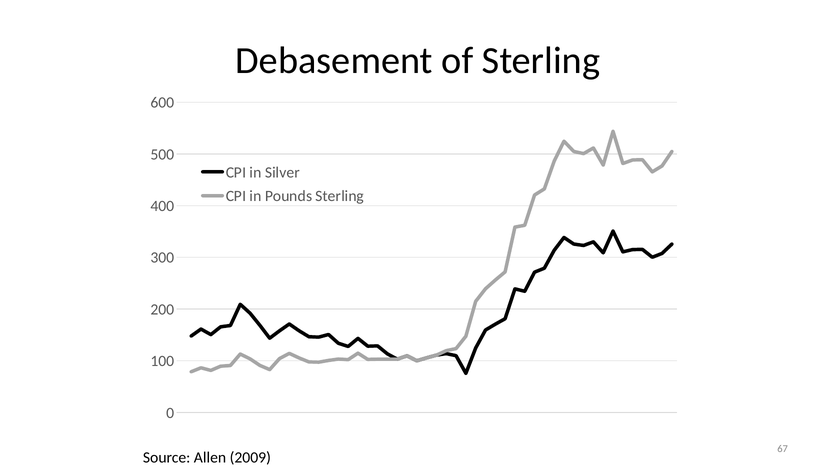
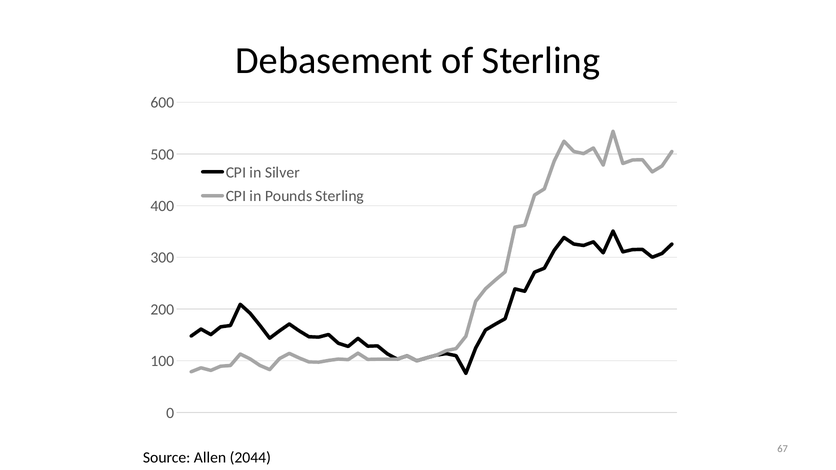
2009: 2009 -> 2044 (250, 458)
